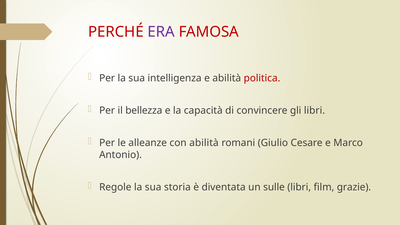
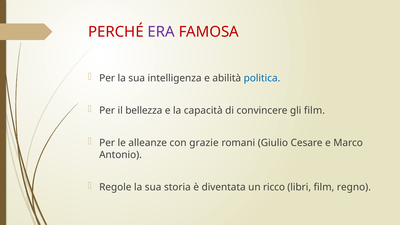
politica colour: red -> blue (262, 78)
gli libri: libri -> film (314, 111)
con abilità: abilità -> grazie (204, 143)
sulle: sulle -> ricco (274, 187)
grazie: grazie -> regno (354, 187)
